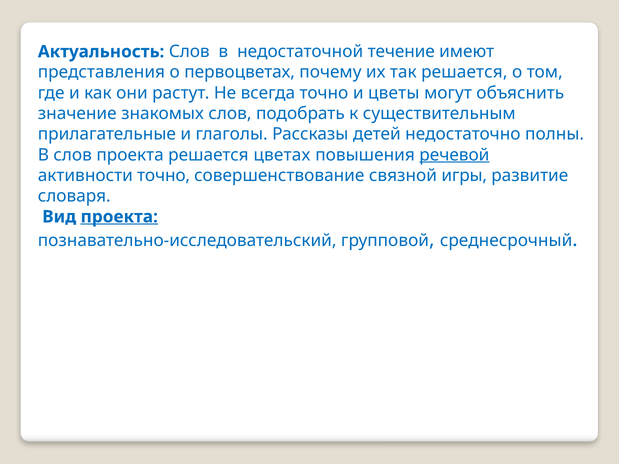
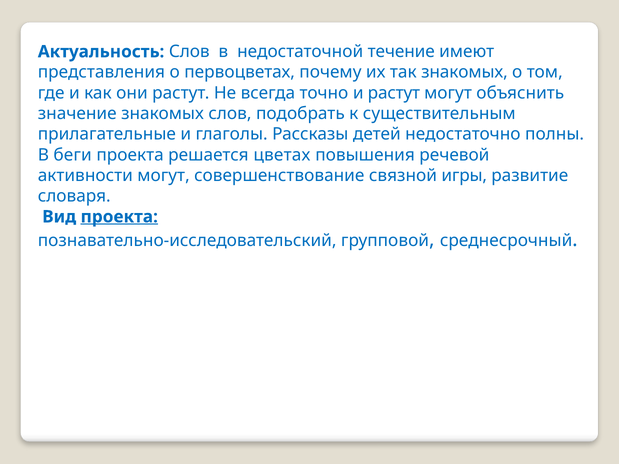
так решается: решается -> знакомых (464, 72)
и цветы: цветы -> растут (394, 93)
В слов: слов -> беги (73, 155)
речевой underline: present -> none (454, 155)
активности точно: точно -> могут (164, 176)
